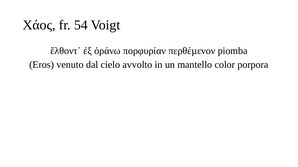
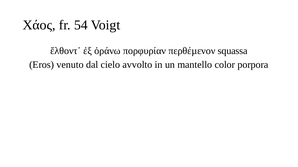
piomba: piomba -> squassa (233, 51)
